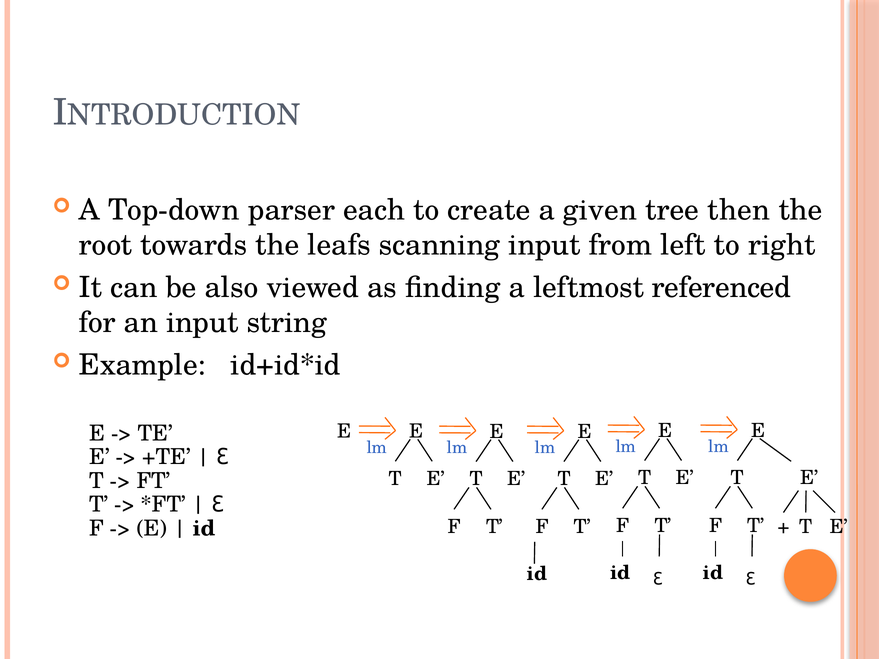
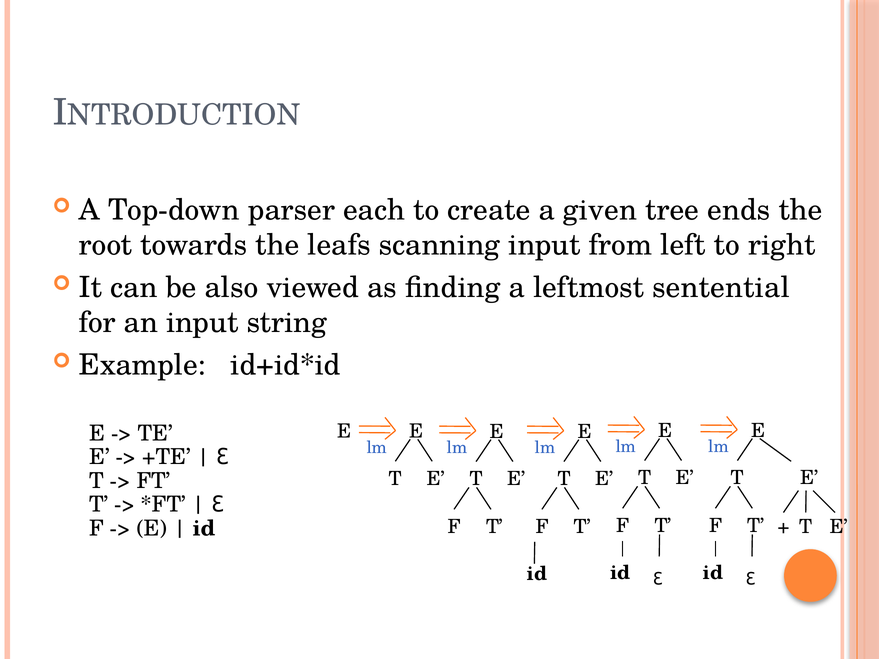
then: then -> ends (739, 210)
referenced: referenced -> sentential (721, 288)
